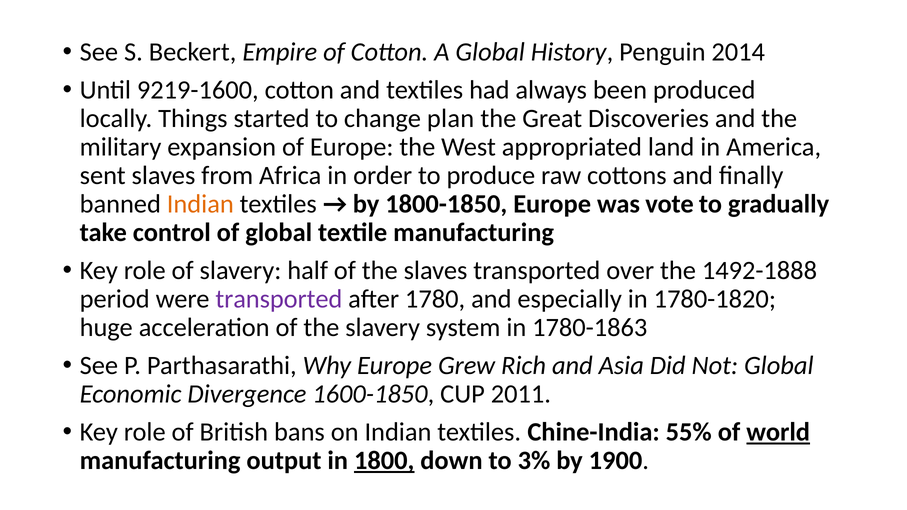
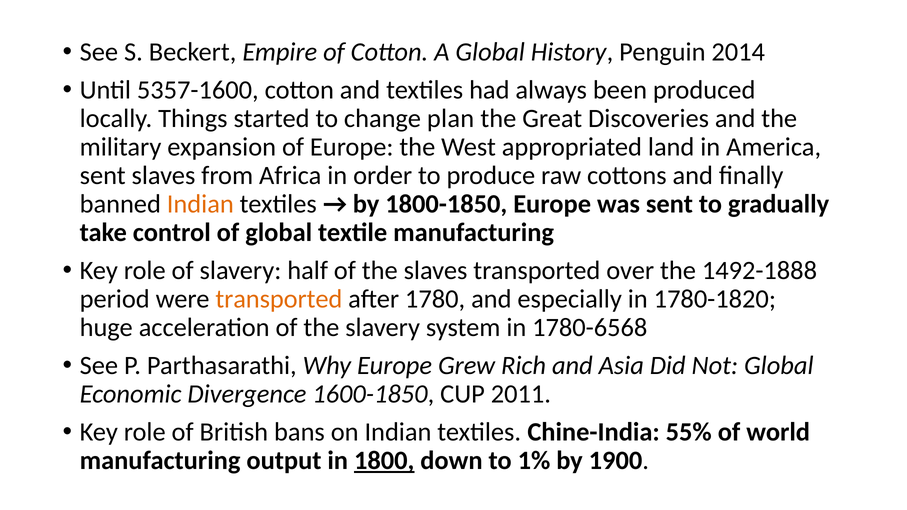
9219-1600: 9219-1600 -> 5357-1600 (198, 90)
was vote: vote -> sent (669, 204)
transported colour: purple -> orange (279, 299)
1780-1863: 1780-1863 -> 1780-6568 (590, 328)
world underline: present -> none (778, 432)
3%: 3% -> 1% (534, 461)
